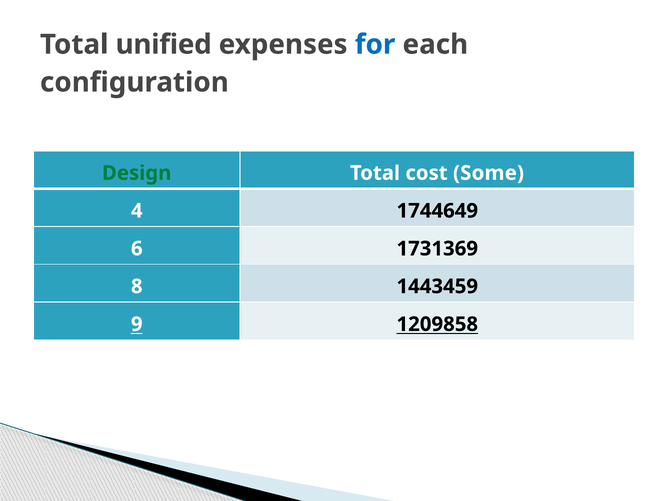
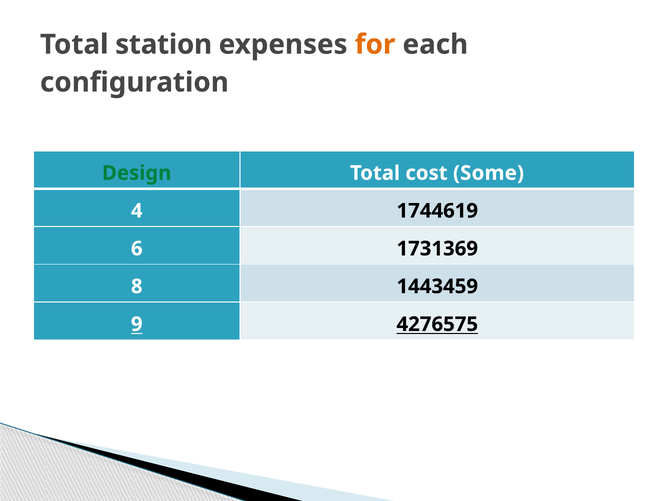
unified: unified -> station (164, 44)
for colour: blue -> orange (375, 44)
1744649: 1744649 -> 1744619 (437, 211)
1209858: 1209858 -> 4276575 (437, 324)
